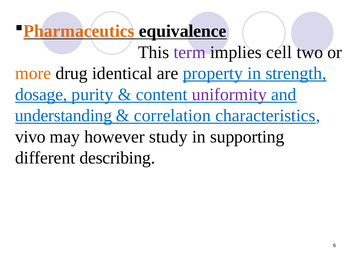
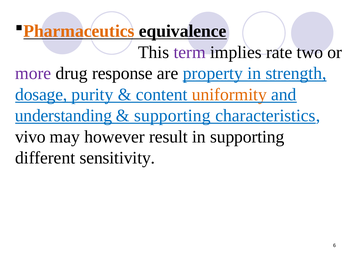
cell: cell -> rate (279, 52)
more colour: orange -> purple (33, 73)
identical: identical -> response (122, 73)
uniformity colour: purple -> orange (229, 94)
correlation: correlation -> supporting (172, 115)
study: study -> result (168, 136)
describing: describing -> sensitivity (117, 157)
